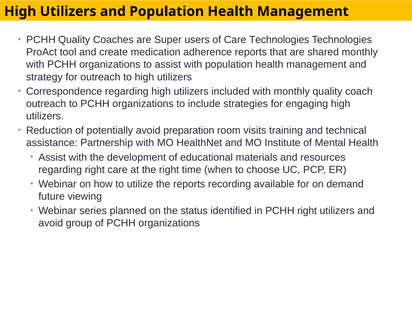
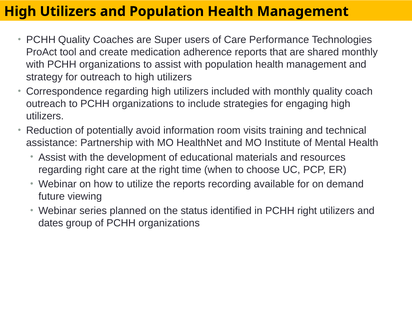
Care Technologies: Technologies -> Performance (279, 40)
preparation: preparation -> information (189, 131)
avoid: avoid -> dates (51, 223)
